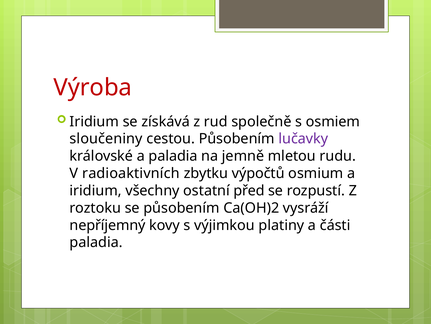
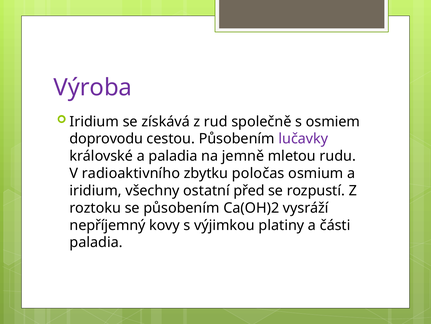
Výroba colour: red -> purple (93, 87)
sloučeniny: sloučeniny -> doprovodu (106, 139)
radioaktivních: radioaktivních -> radioaktivního (131, 173)
výpočtů: výpočtů -> poločas (258, 173)
